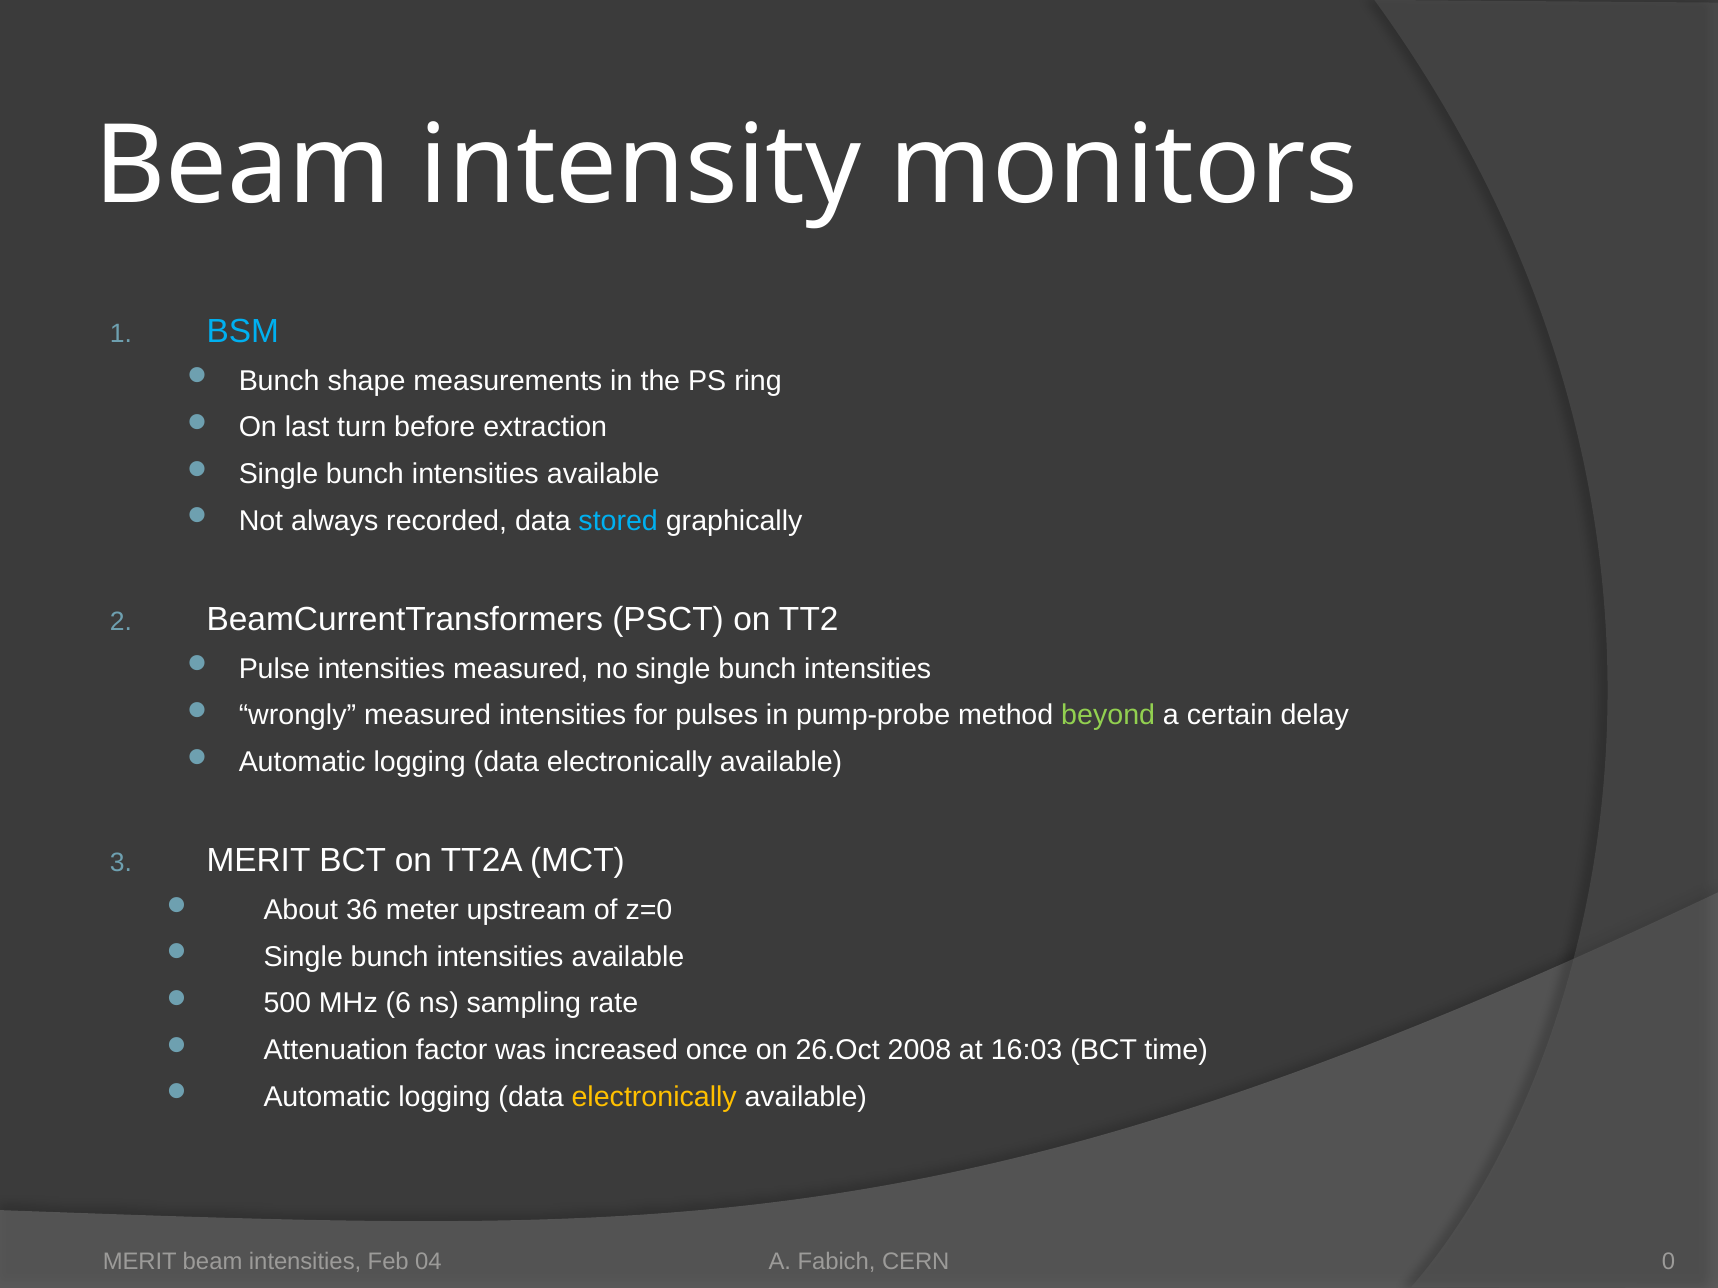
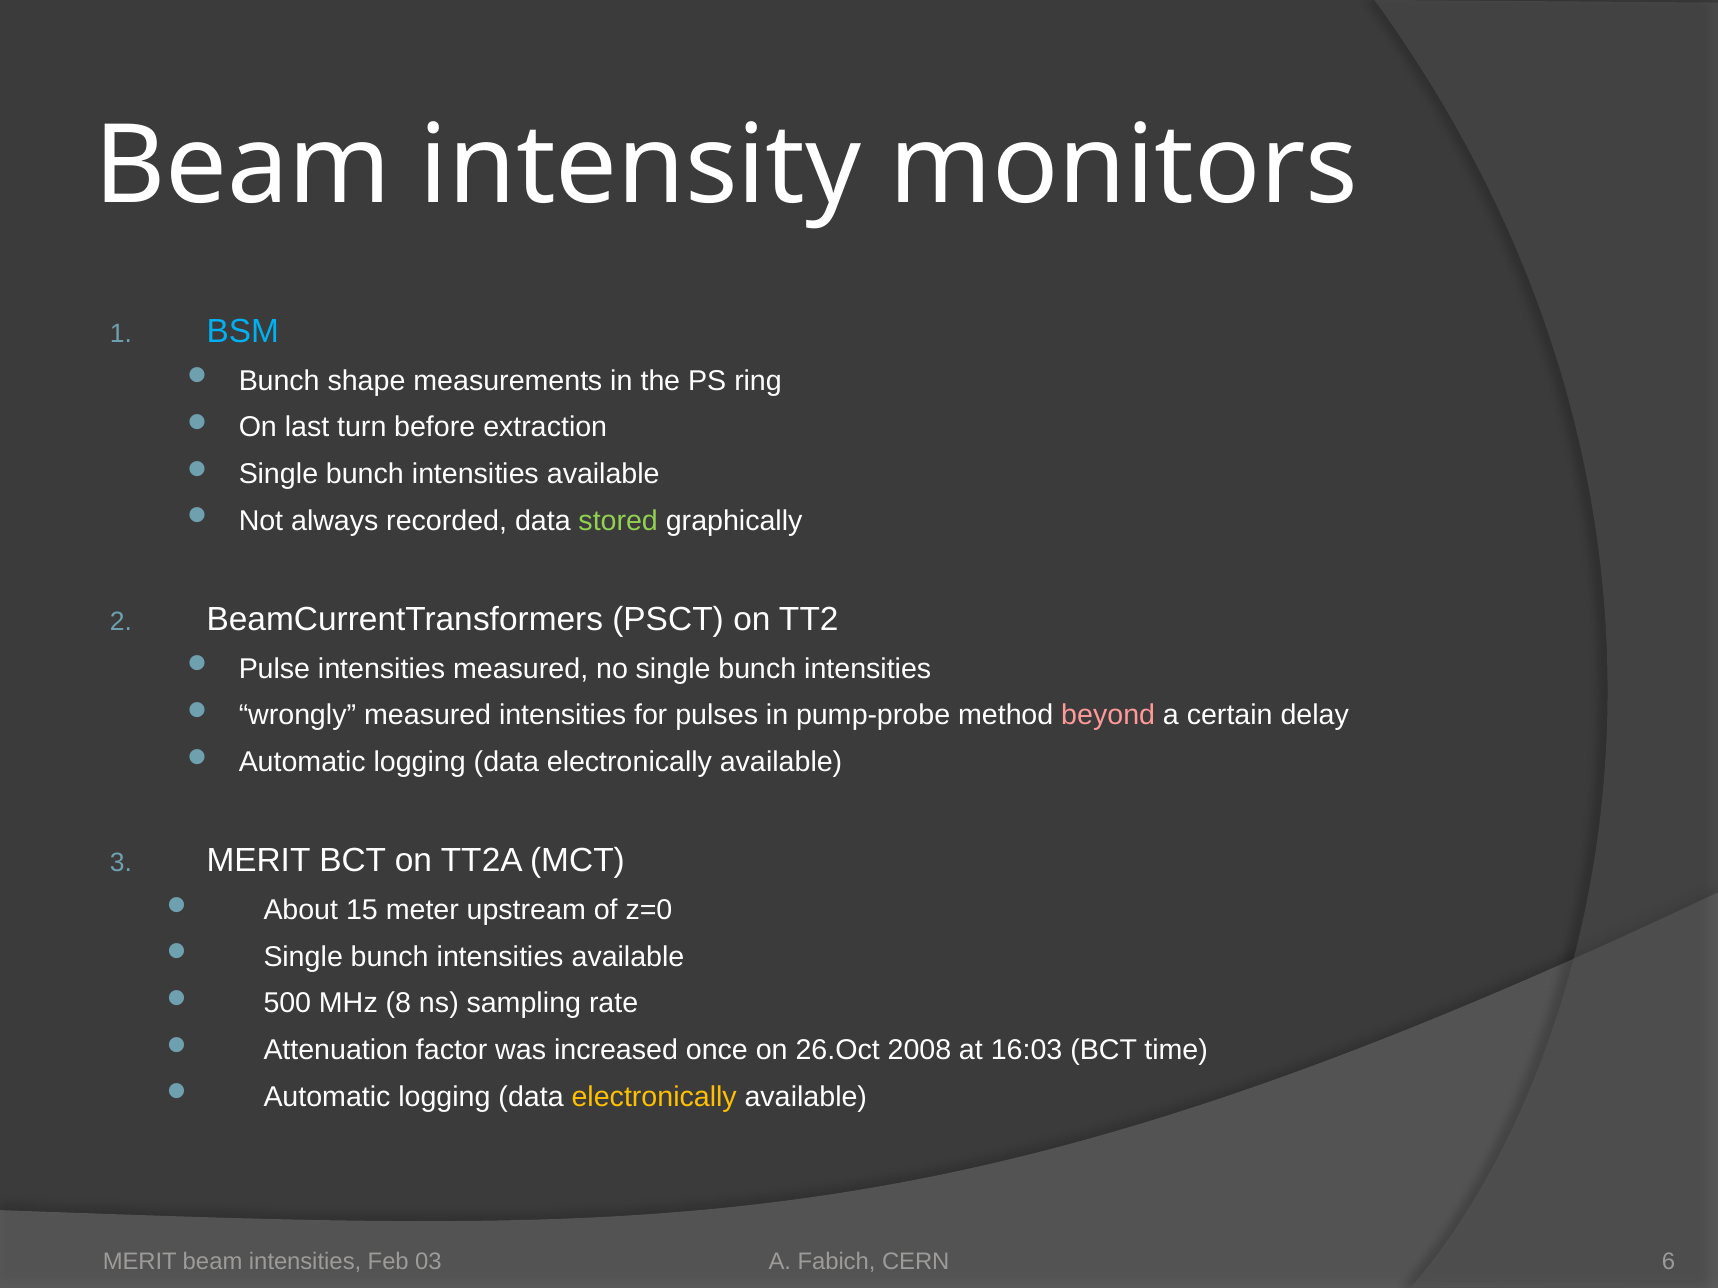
stored colour: light blue -> light green (618, 521)
beyond colour: light green -> pink (1108, 716)
36: 36 -> 15 (362, 910)
6: 6 -> 8 (398, 1004)
04: 04 -> 03 (428, 1262)
0: 0 -> 6 (1668, 1262)
